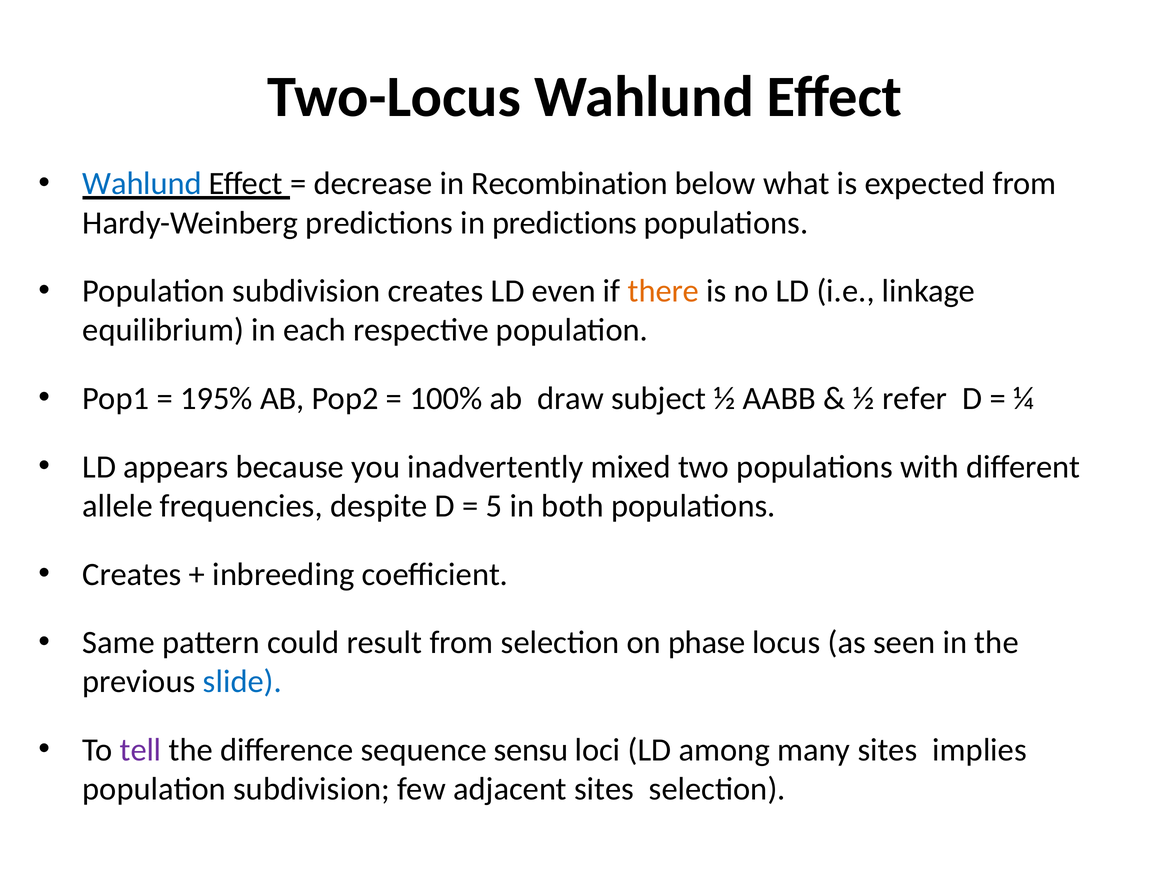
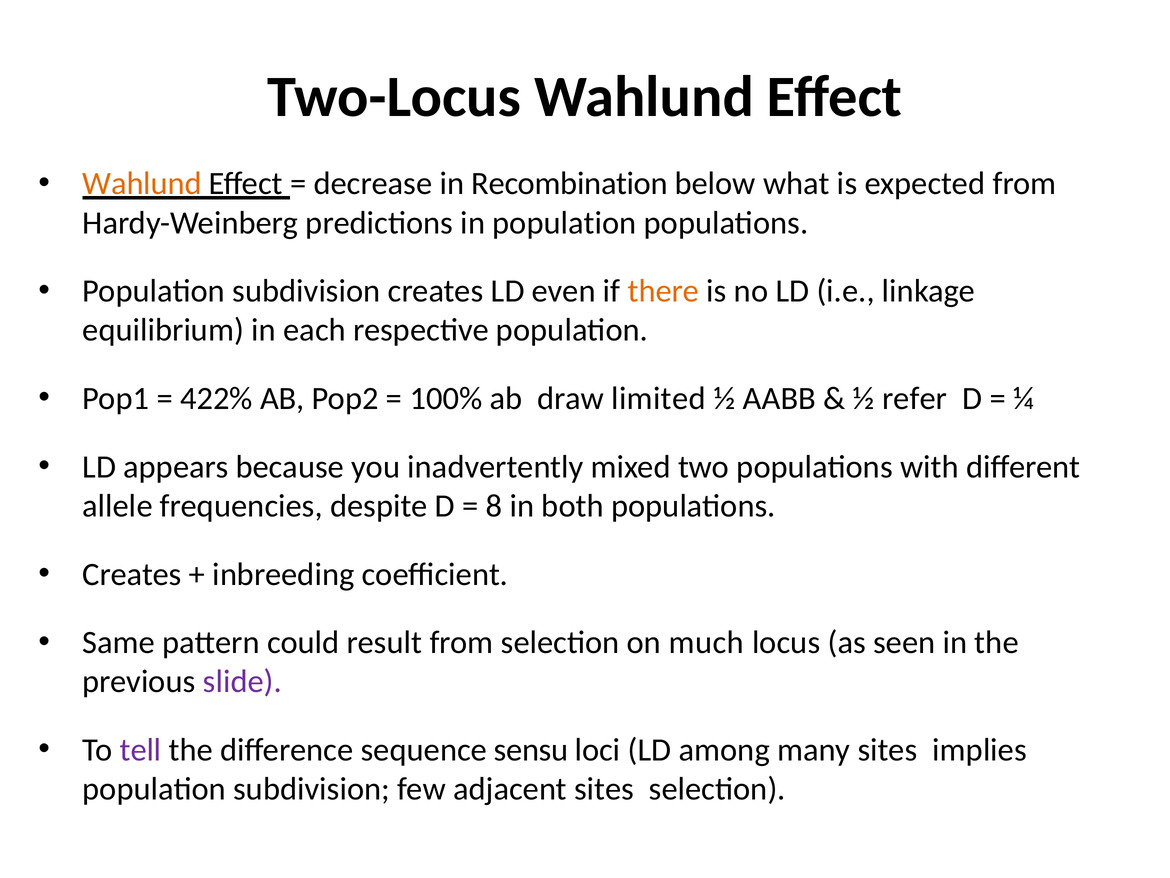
Wahlund colour: blue -> orange (142, 184)
in predictions: predictions -> population (564, 223)
195%: 195% -> 422% (216, 398)
subject: subject -> limited (659, 398)
5: 5 -> 8 (494, 506)
phase: phase -> much (706, 642)
slide colour: blue -> purple (242, 681)
